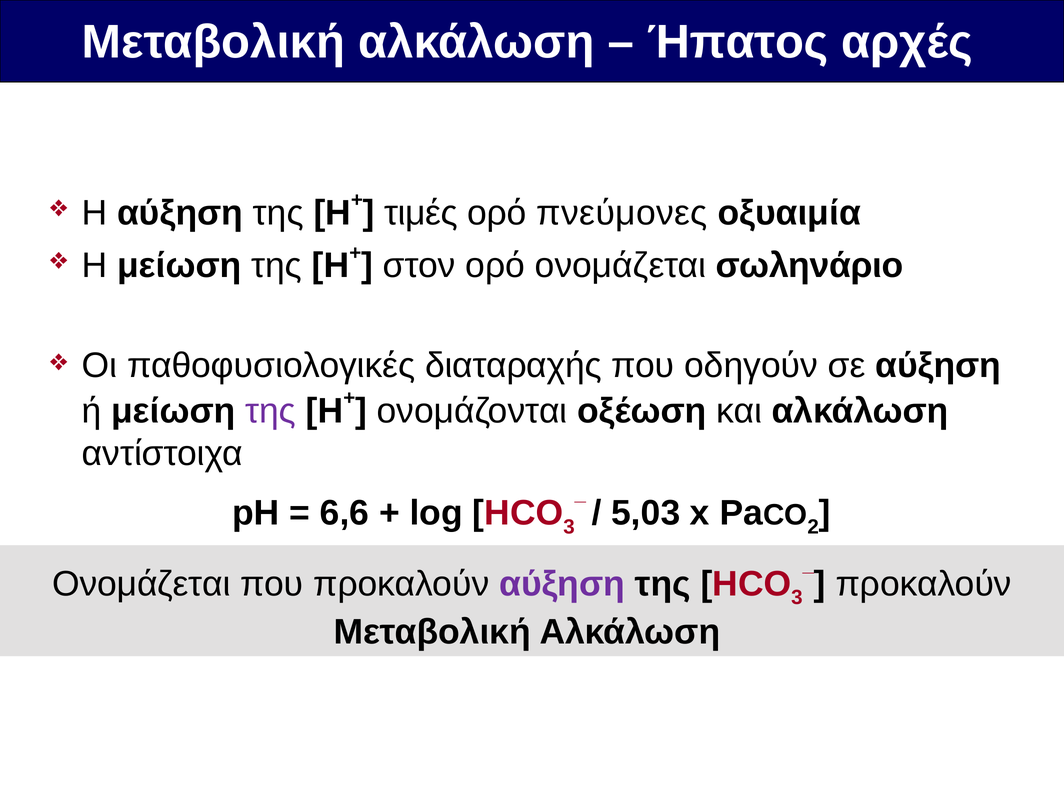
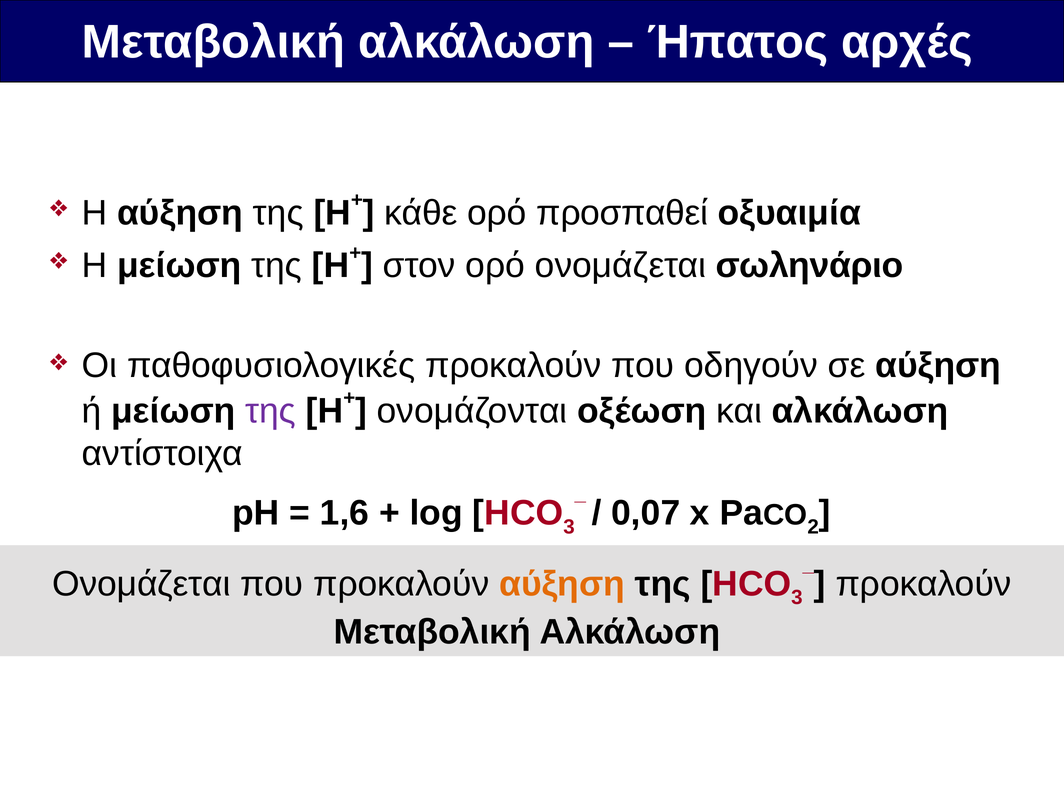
τιμές: τιμές -> κάθε (421, 213)
πνεύμονες: πνεύμονες -> προσπαθεί (622, 213)
παθοφυσιολογικές διαταραχής: διαταραχής -> προκαλούν (513, 366)
6,6: 6,6 -> 1,6 (345, 513)
5,03: 5,03 -> 0,07 (646, 513)
αύξηση colour: purple -> orange (562, 584)
